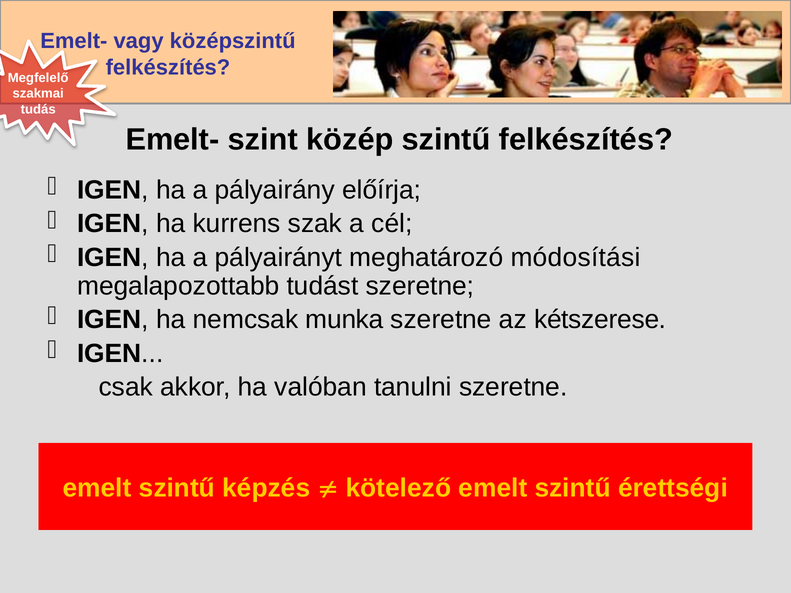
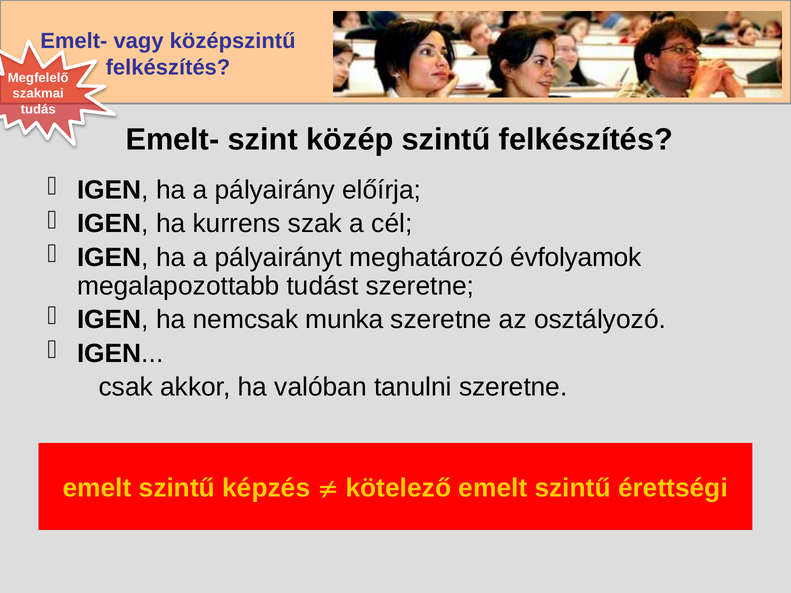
módosítási: módosítási -> évfolyamok (576, 258)
kétszerese: kétszerese -> osztályozó (600, 320)
